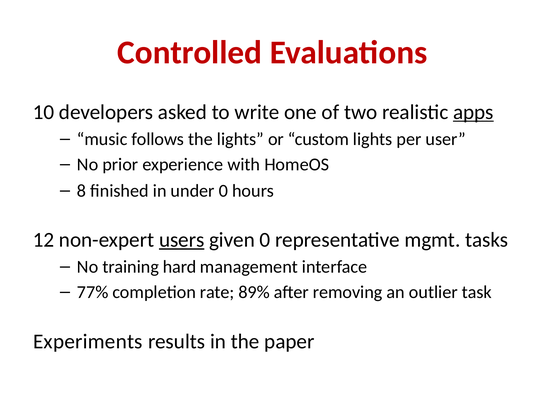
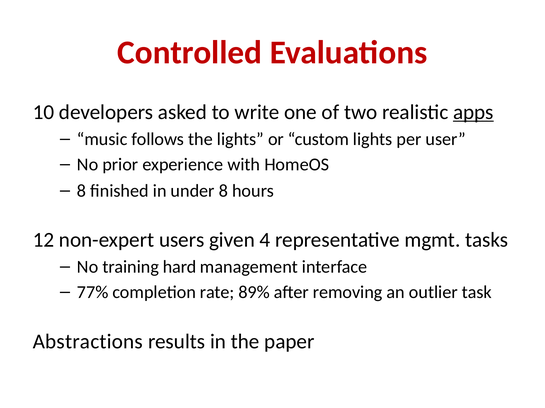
under 0: 0 -> 8 (223, 191)
users underline: present -> none (182, 240)
given 0: 0 -> 4 (265, 240)
Experiments: Experiments -> Abstractions (88, 342)
